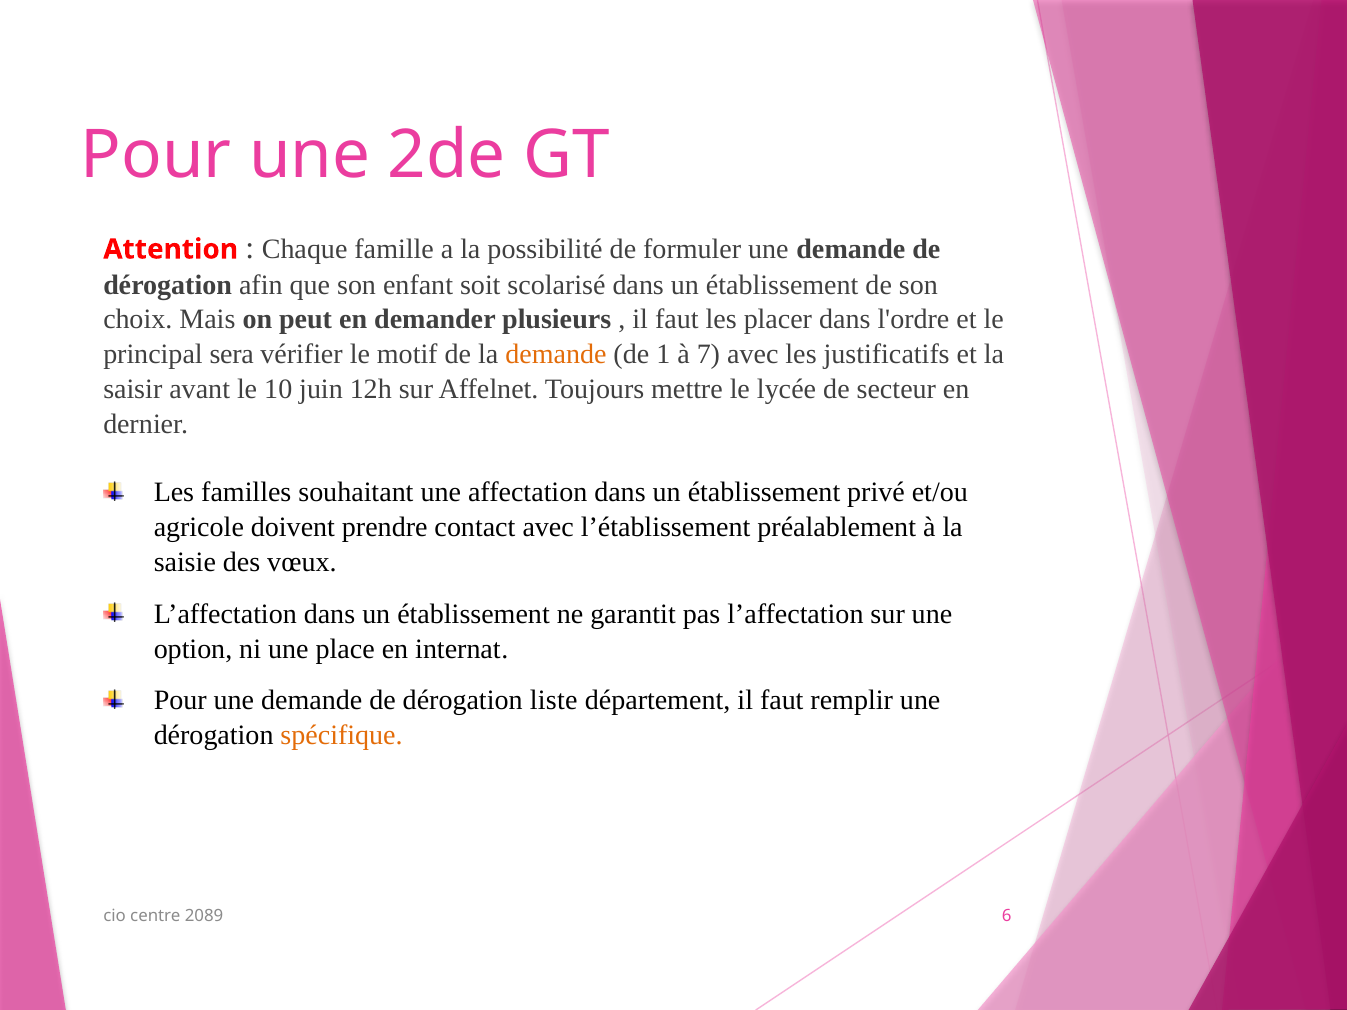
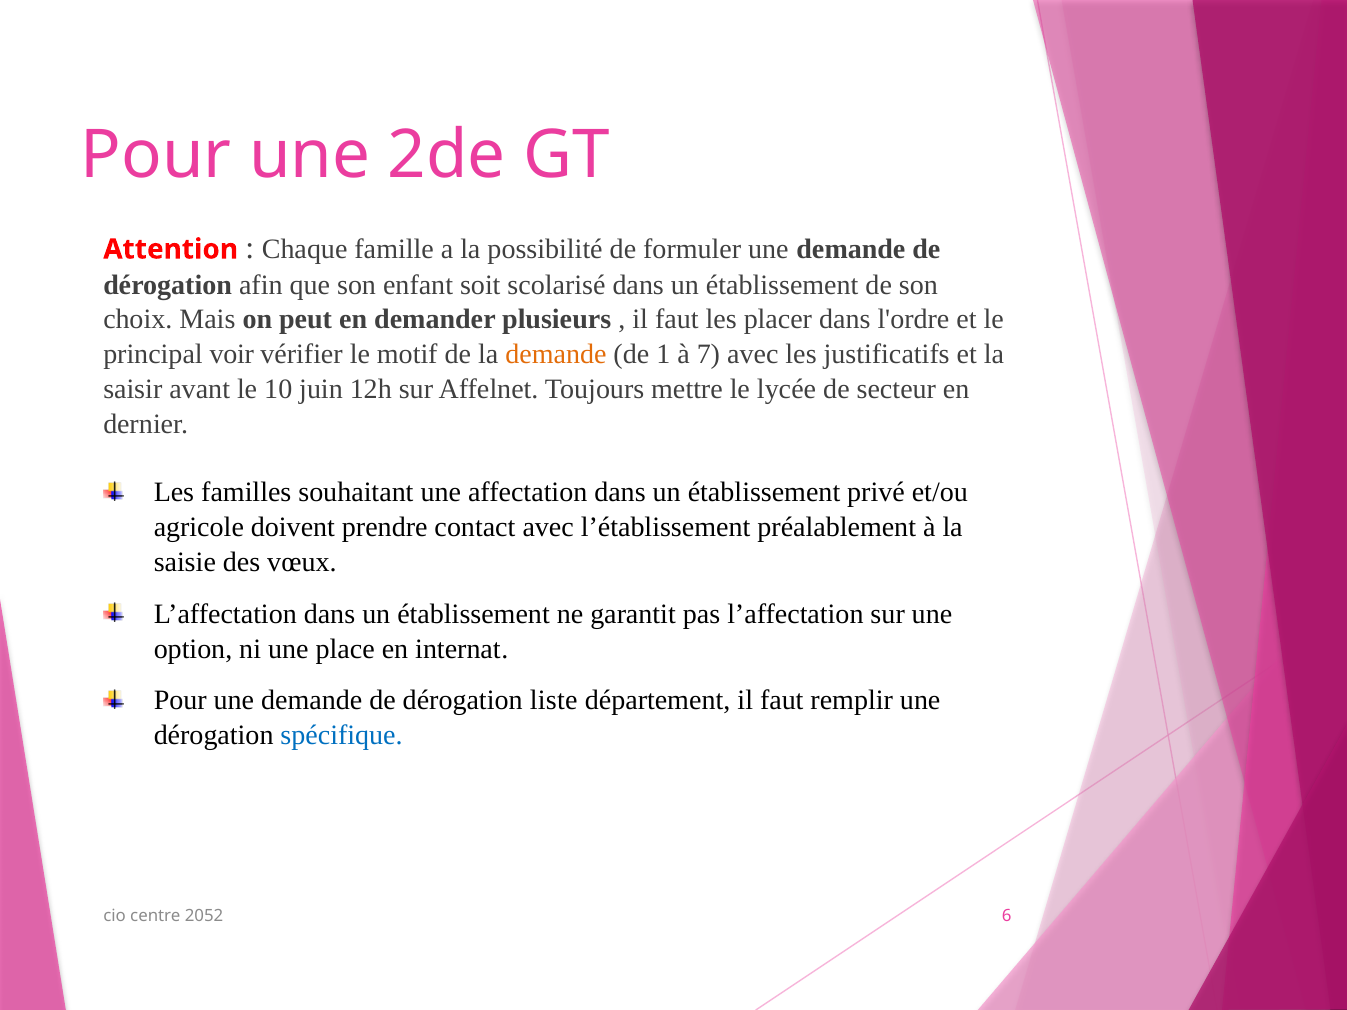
sera: sera -> voir (232, 355)
spécifique colour: orange -> blue (342, 735)
2089: 2089 -> 2052 (204, 917)
